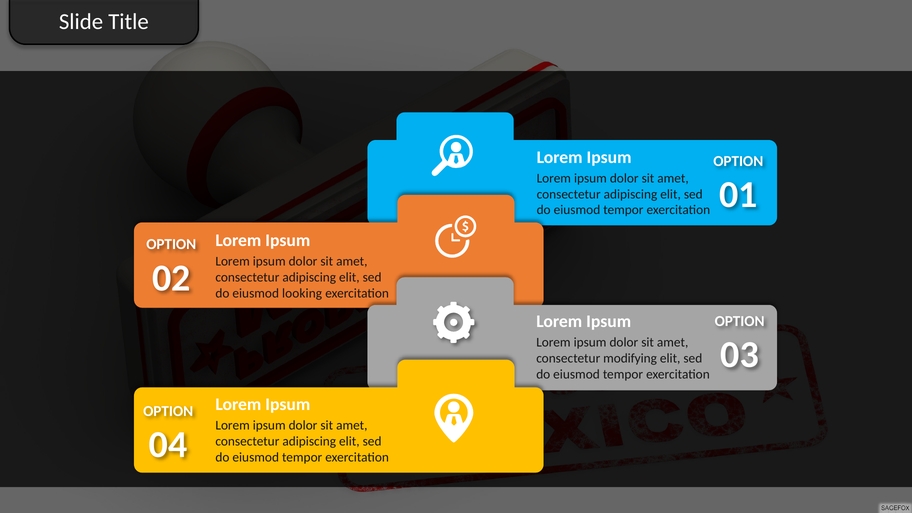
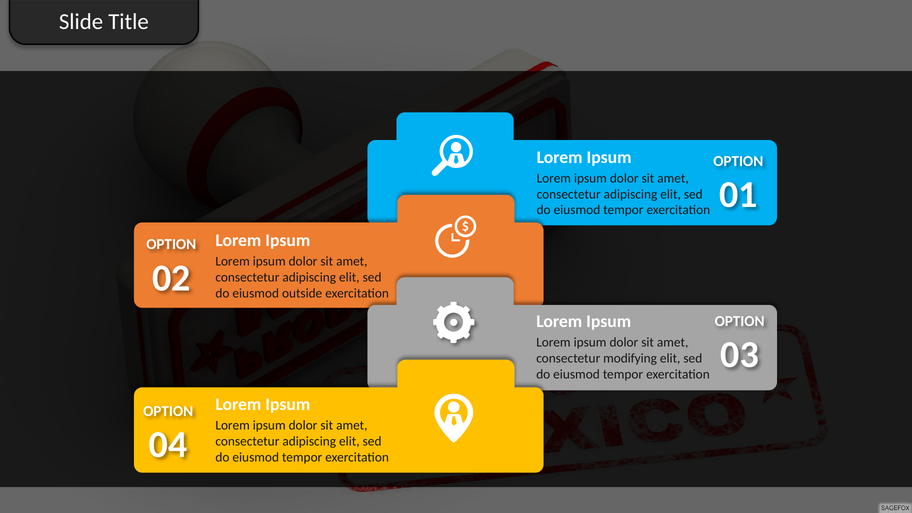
looking: looking -> outside (302, 293)
